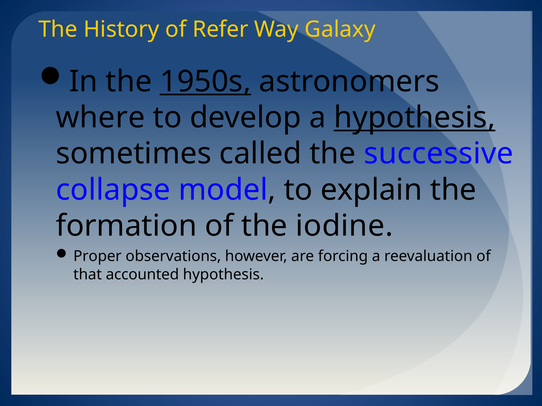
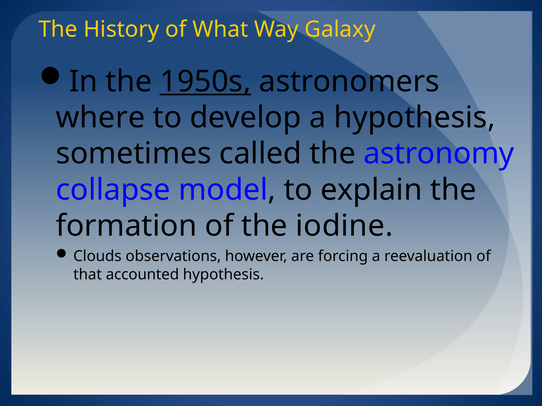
Refer: Refer -> What (220, 30)
hypothesis underline: present -> none (415, 118)
successive: successive -> astronomy (439, 154)
Proper: Proper -> Clouds (97, 257)
